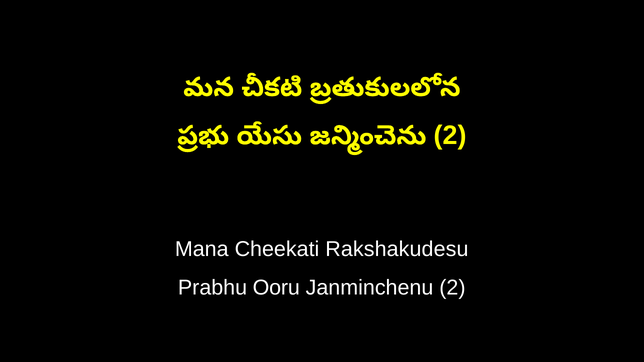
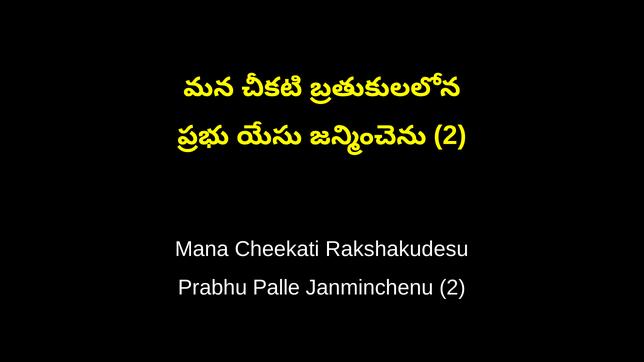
Ooru: Ooru -> Palle (276, 288)
